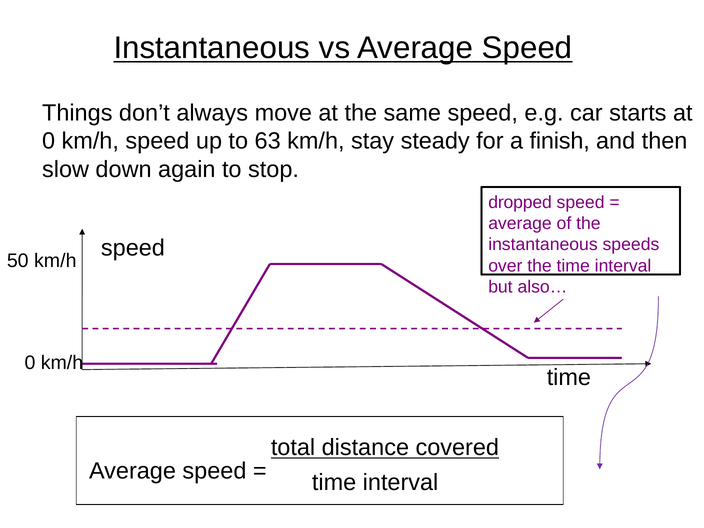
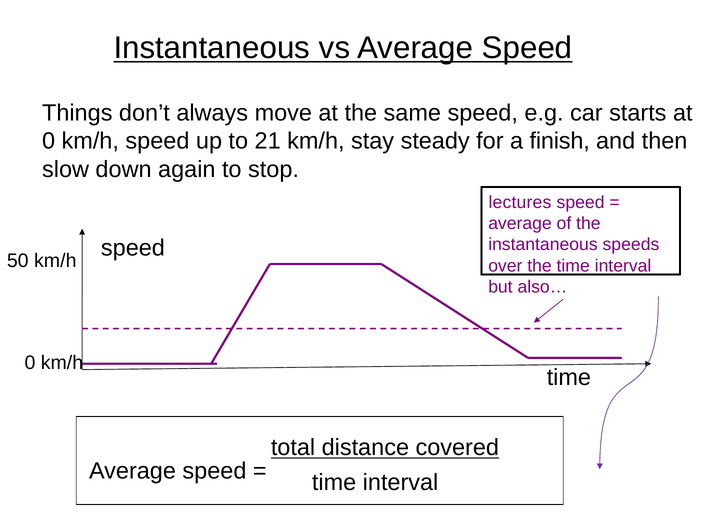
63: 63 -> 21 (268, 141)
dropped: dropped -> lectures (520, 202)
